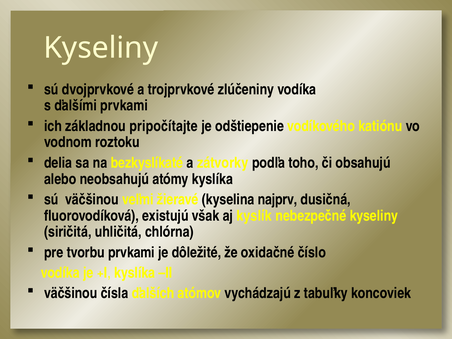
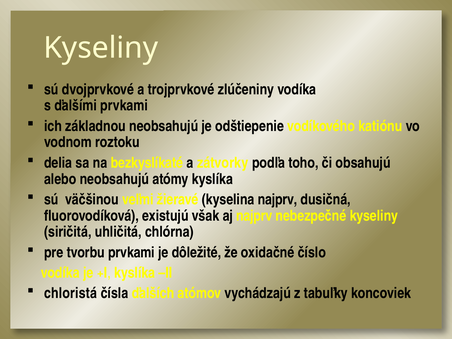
základnou pripočítajte: pripočítajte -> neobsahujú (164, 126)
aj kyslík: kyslík -> najprv (254, 216)
väčšinou: väčšinou -> chloristá (71, 293)
